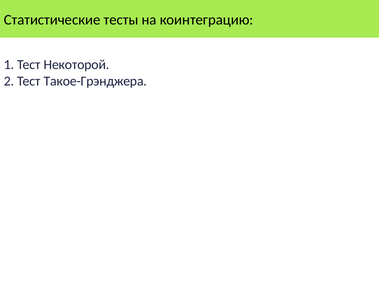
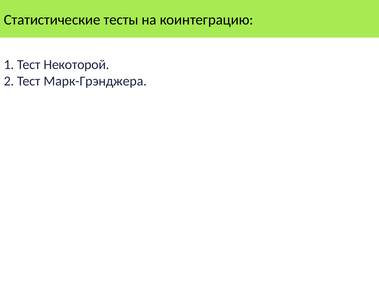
Такое-Грэнджера: Такое-Грэнджера -> Марк-Грэнджера (95, 81)
